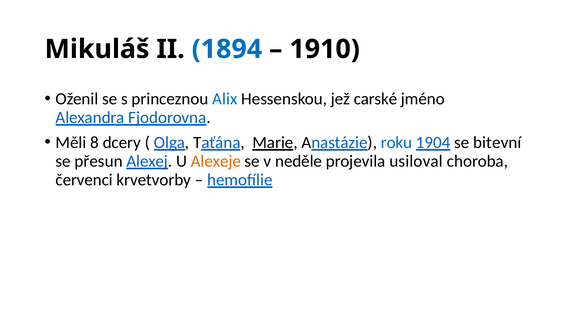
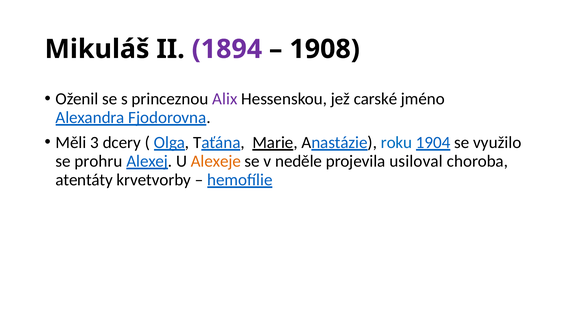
1894 colour: blue -> purple (227, 49)
1910: 1910 -> 1908 (325, 49)
Alix colour: blue -> purple (225, 99)
8: 8 -> 3 (95, 142)
bitevní: bitevní -> využilo (497, 142)
přesun: přesun -> prohru (99, 161)
červenci: červenci -> atentáty (84, 180)
